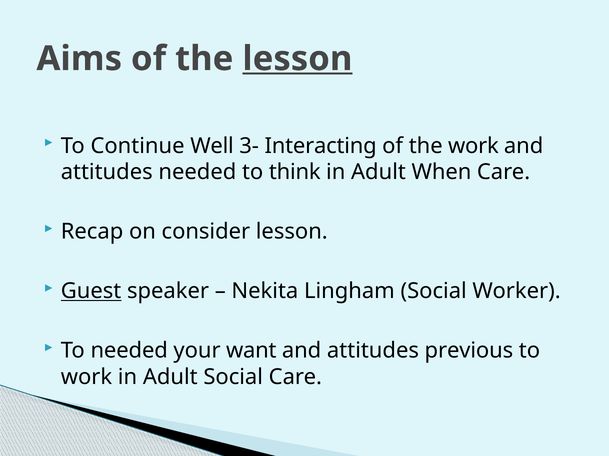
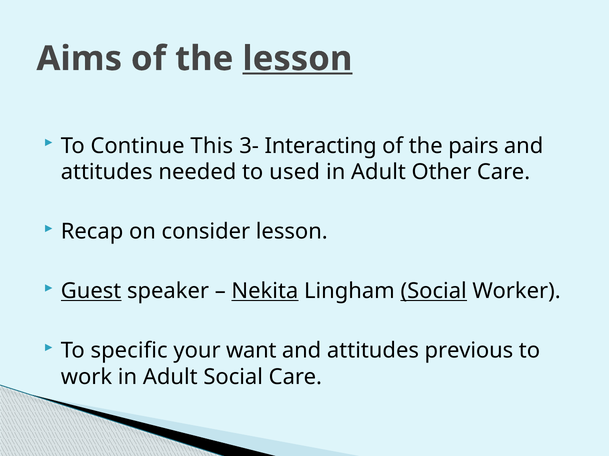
Well: Well -> This (212, 146)
the work: work -> pairs (473, 146)
think: think -> used (295, 173)
When: When -> Other (441, 173)
Nekita underline: none -> present (265, 292)
Social underline: none -> present (434, 292)
To needed: needed -> specific (129, 351)
